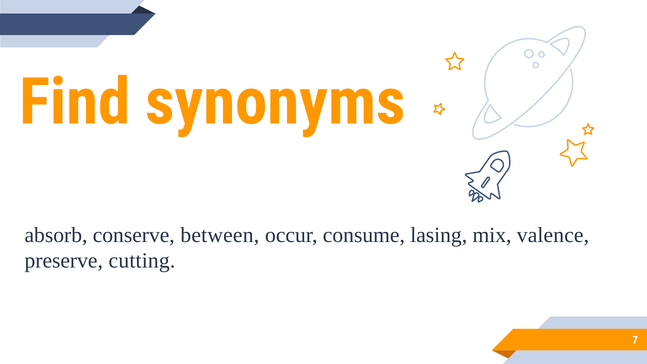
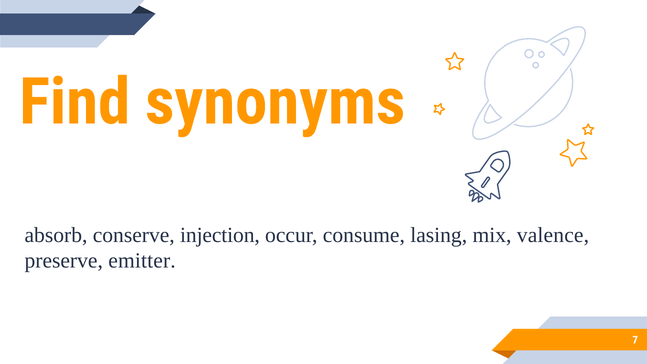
between: between -> injection (220, 235)
cutting: cutting -> emitter (142, 261)
